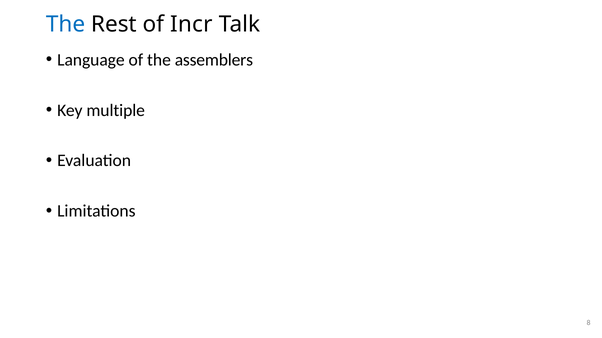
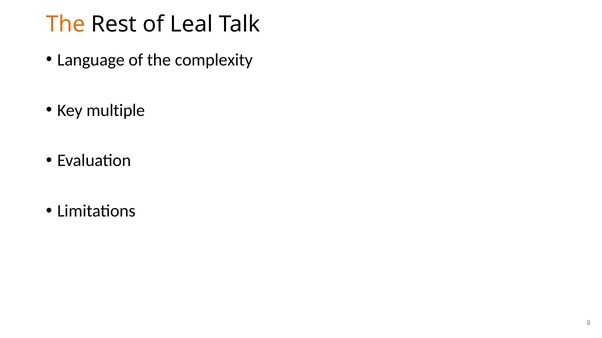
The colour: blue -> orange (66, 25)
Incr: Incr -> Leal (191, 25)
assemblers: assemblers -> complexity (214, 60)
